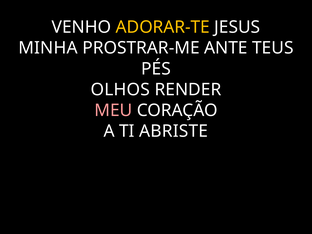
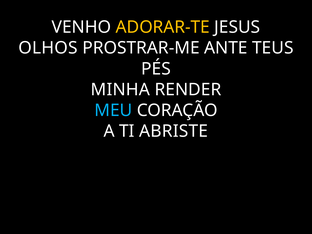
MINHA: MINHA -> OLHOS (48, 48)
OLHOS: OLHOS -> MINHA (120, 90)
MEU colour: pink -> light blue (113, 110)
